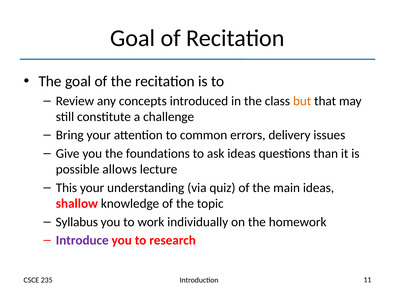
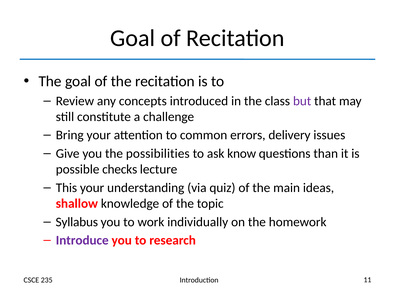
but colour: orange -> purple (302, 101)
foundations: foundations -> possibilities (158, 154)
ask ideas: ideas -> know (242, 154)
allows: allows -> checks (120, 169)
